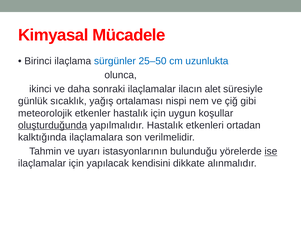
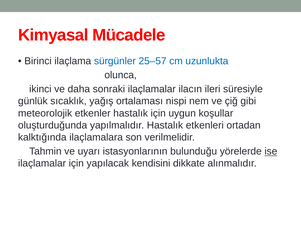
25–50: 25–50 -> 25–57 (153, 61)
alet: alet -> ileri (213, 89)
oluşturduğunda underline: present -> none (53, 125)
